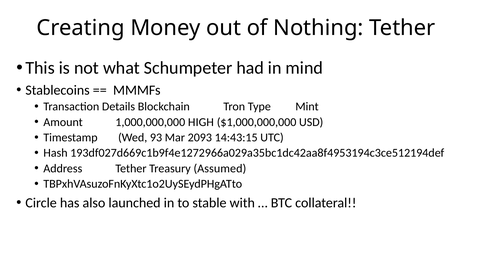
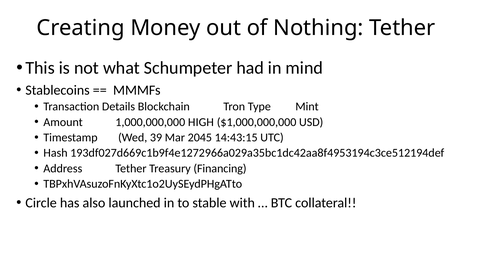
93: 93 -> 39 (156, 138)
2093: 2093 -> 2045 (200, 138)
Assumed: Assumed -> Financing (220, 168)
